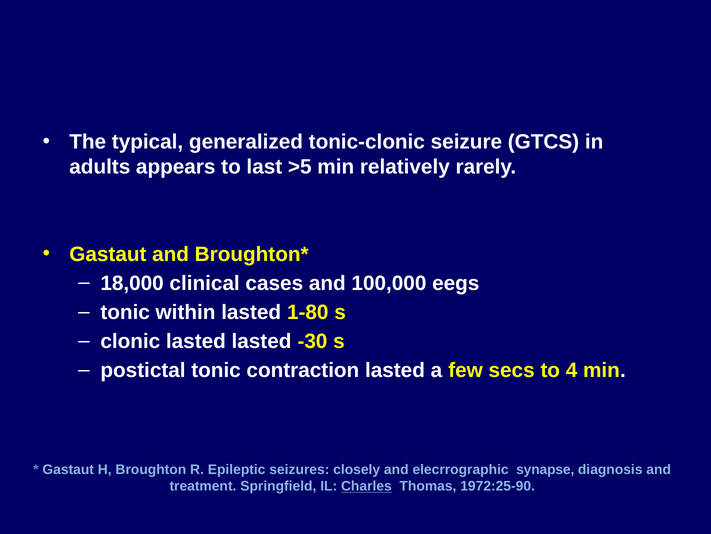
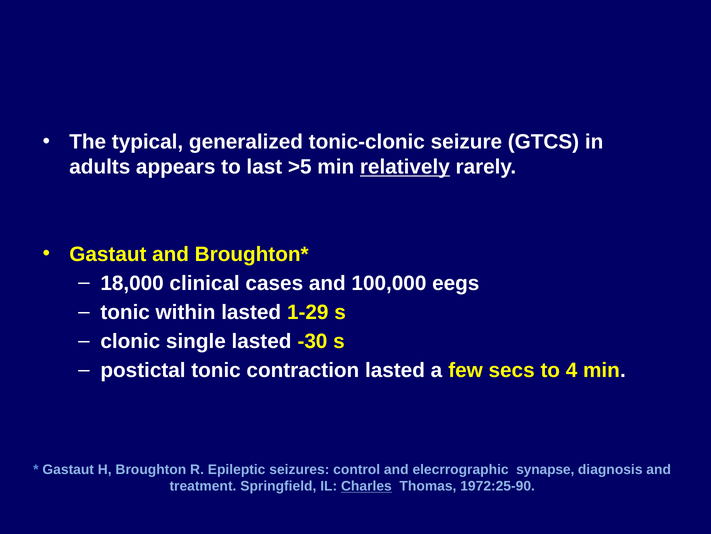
relatively underline: none -> present (405, 167)
1-80: 1-80 -> 1-29 (308, 312)
clonic lasted: lasted -> single (196, 341)
closely: closely -> control (357, 469)
